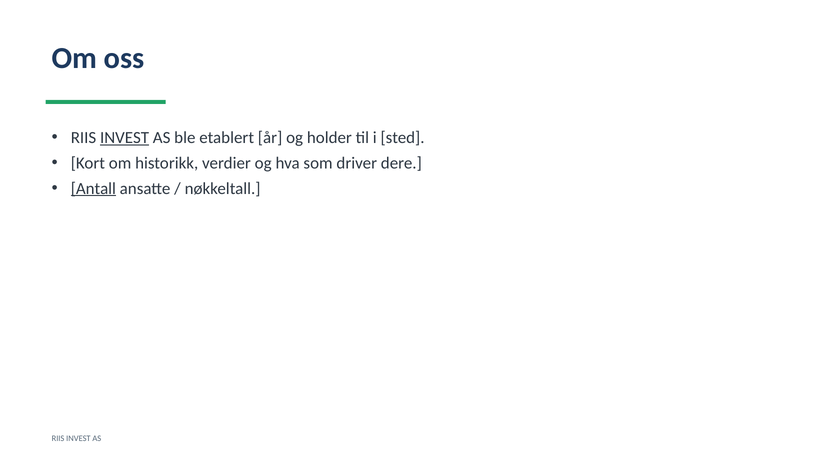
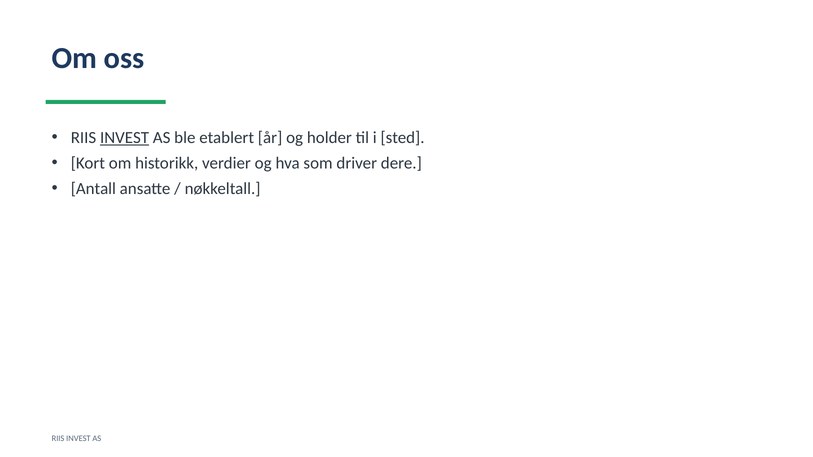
Antall underline: present -> none (93, 189)
